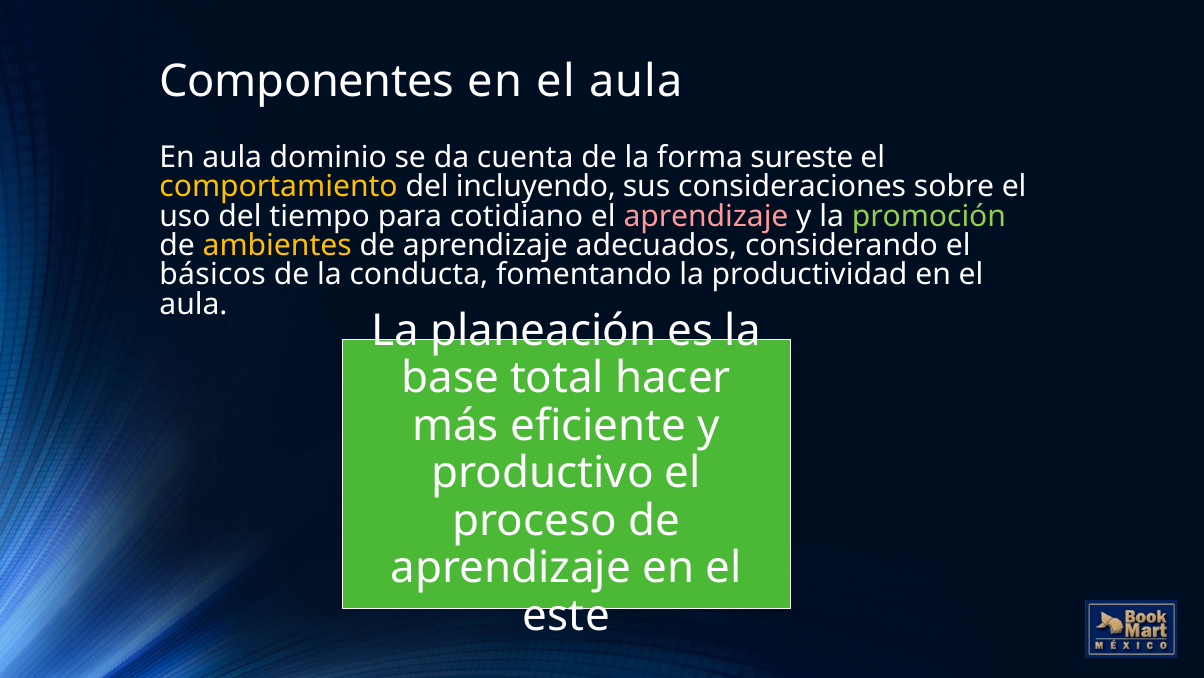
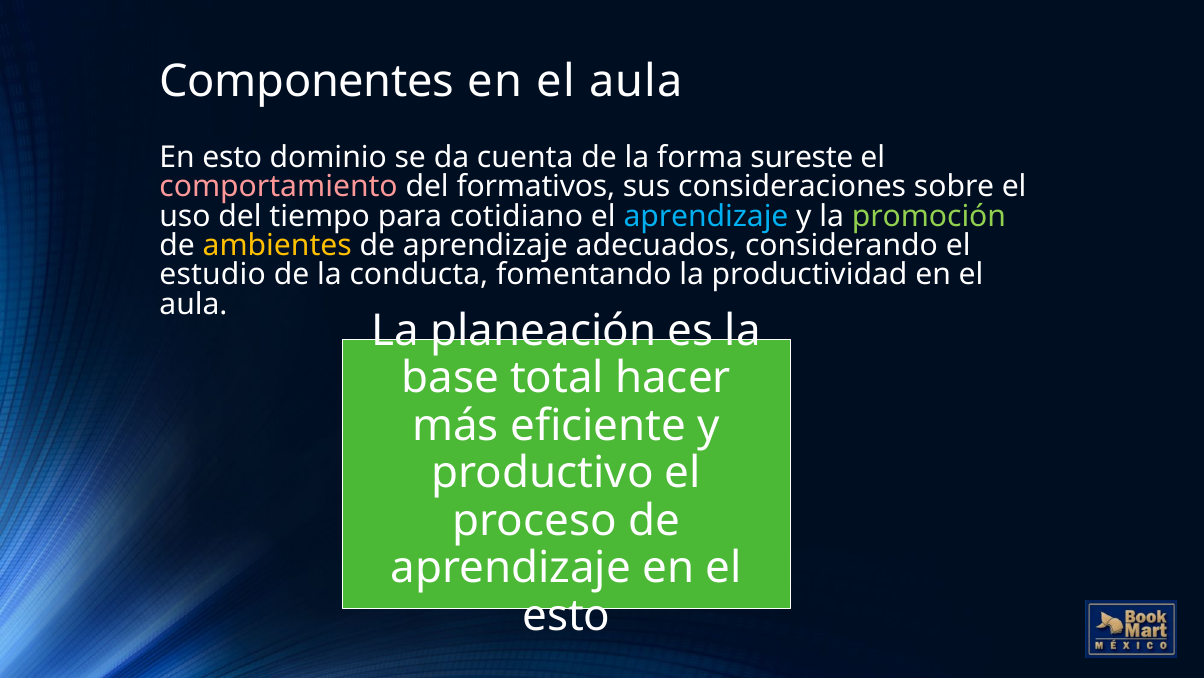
En aula: aula -> esto (232, 158)
comportamiento colour: yellow -> pink (279, 187)
incluyendo: incluyendo -> formativos (536, 187)
aprendizaje colour: pink -> light blue (706, 216)
básicos: básicos -> estudio (213, 275)
este: este -> esto (566, 615)
